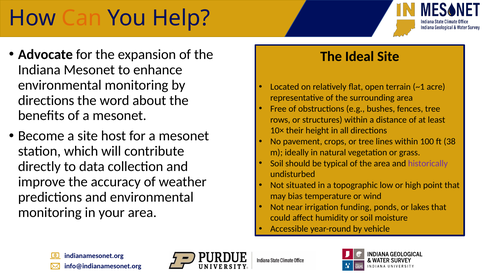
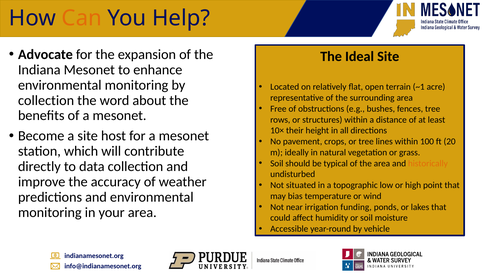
directions: directions -> collection (46, 100)
38: 38 -> 20 (450, 141)
historically colour: purple -> orange (428, 163)
